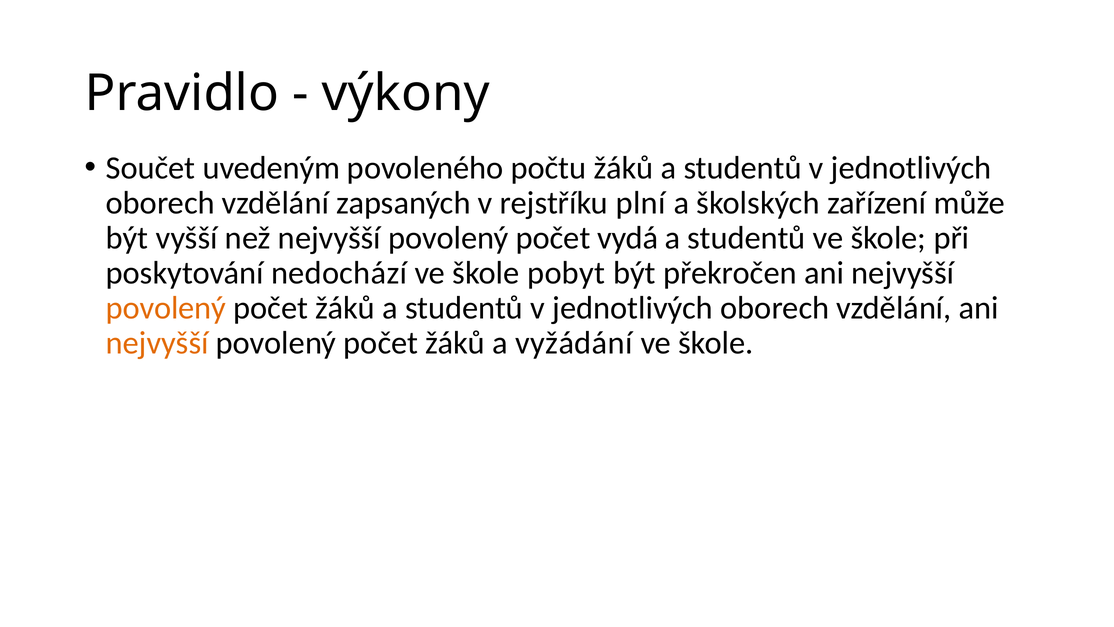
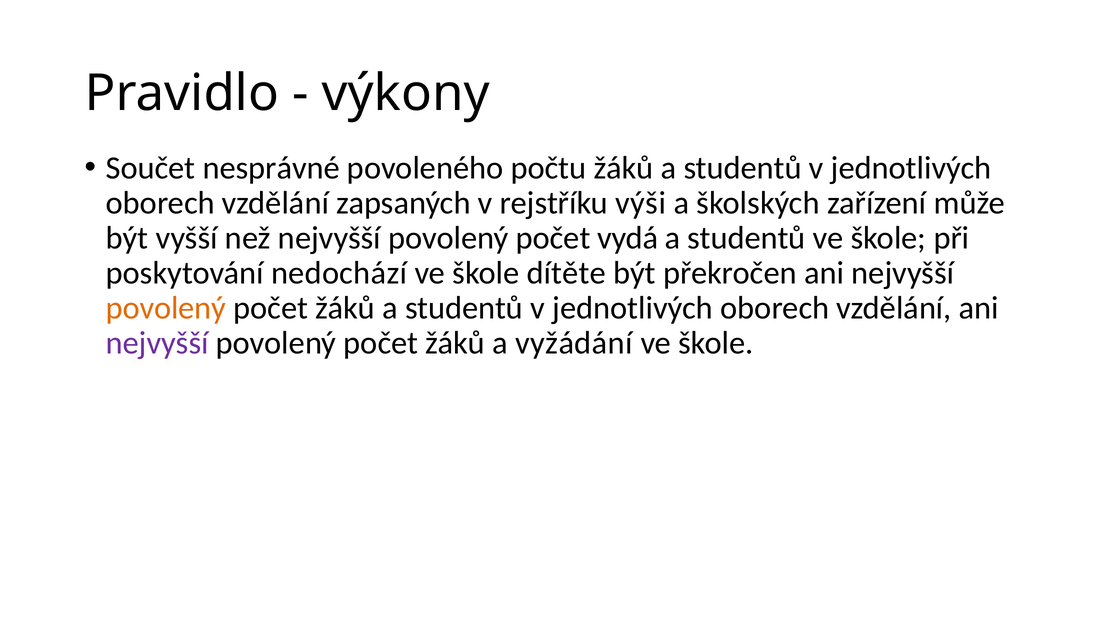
uvedeným: uvedeným -> nesprávné (271, 168)
plní: plní -> výši (641, 203)
pobyt: pobyt -> dítěte (566, 273)
nejvyšší colour: orange -> purple (157, 343)
